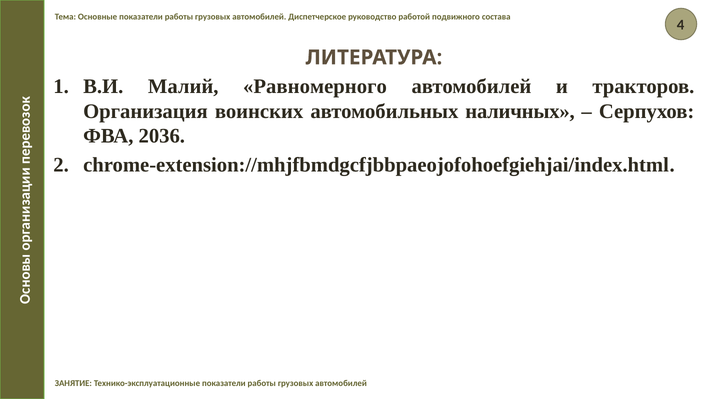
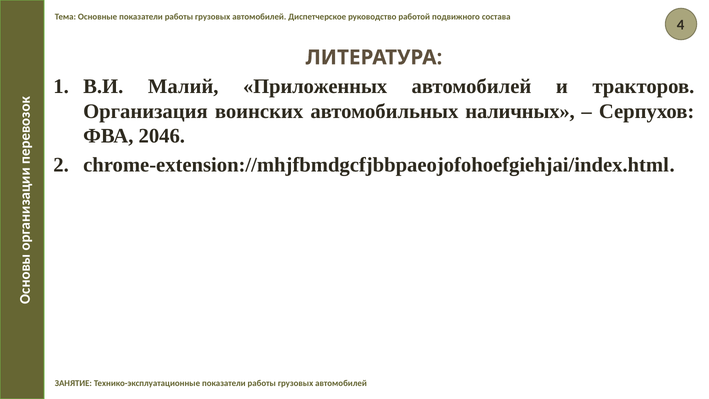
Равномерного: Равномерного -> Приложенных (315, 86)
2036: 2036 -> 2046 (162, 136)
